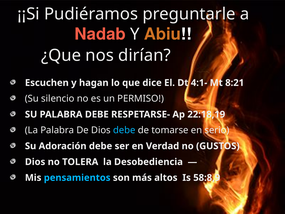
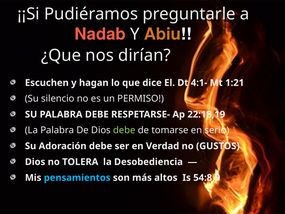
8:21: 8:21 -> 1:21 (235, 83)
debe colour: light blue -> light green (124, 130)
58:8,9: 58:8,9 -> 54:8,9 (207, 178)
